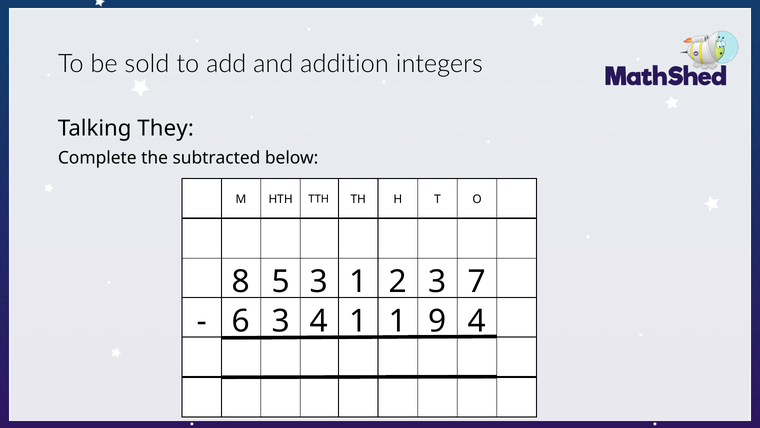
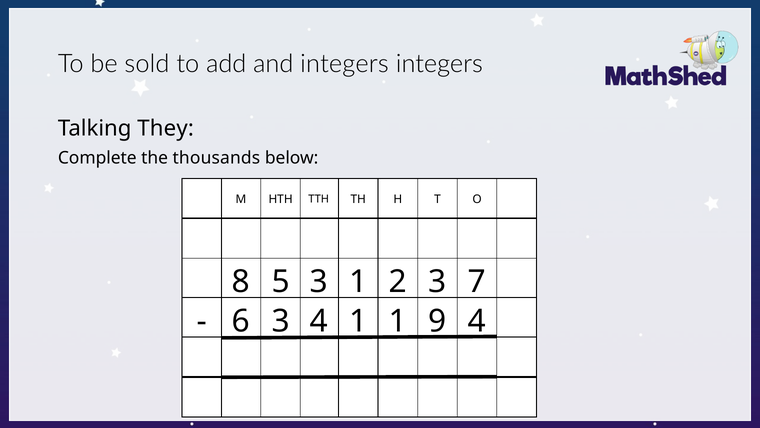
and addition: addition -> integers (344, 64)
subtracted: subtracted -> thousands (216, 158)
